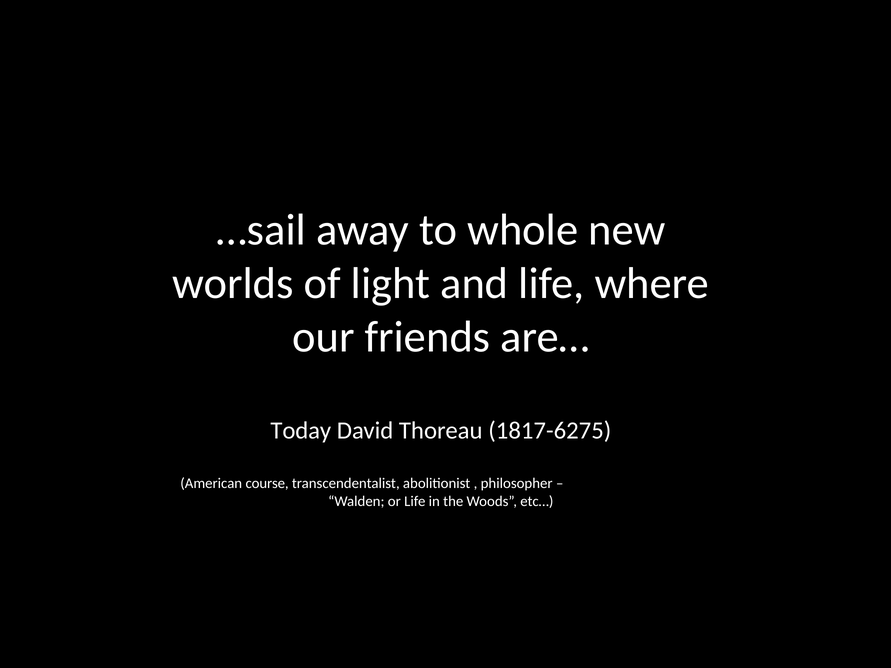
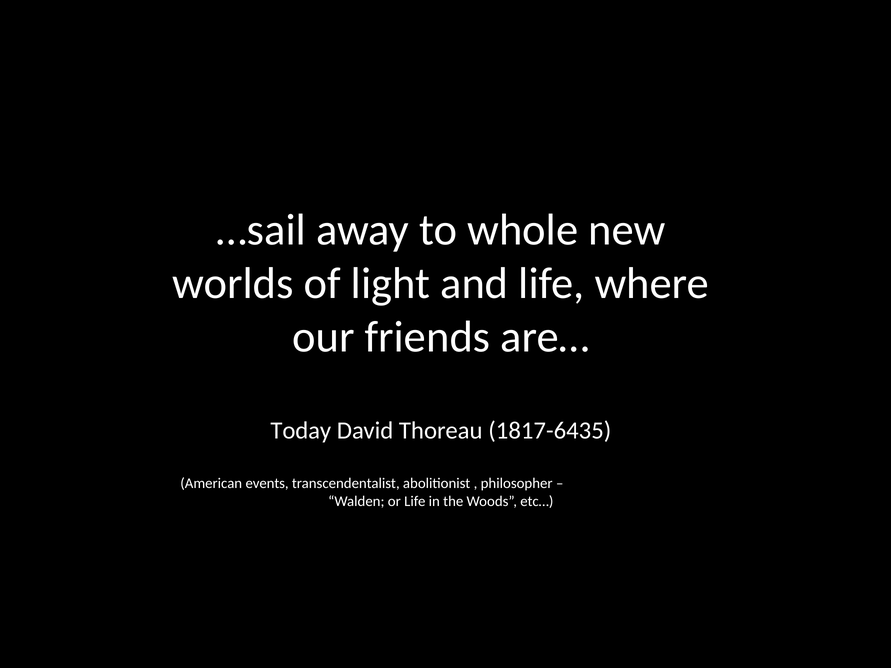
1817-6275: 1817-6275 -> 1817-6435 (550, 431)
course: course -> events (267, 484)
